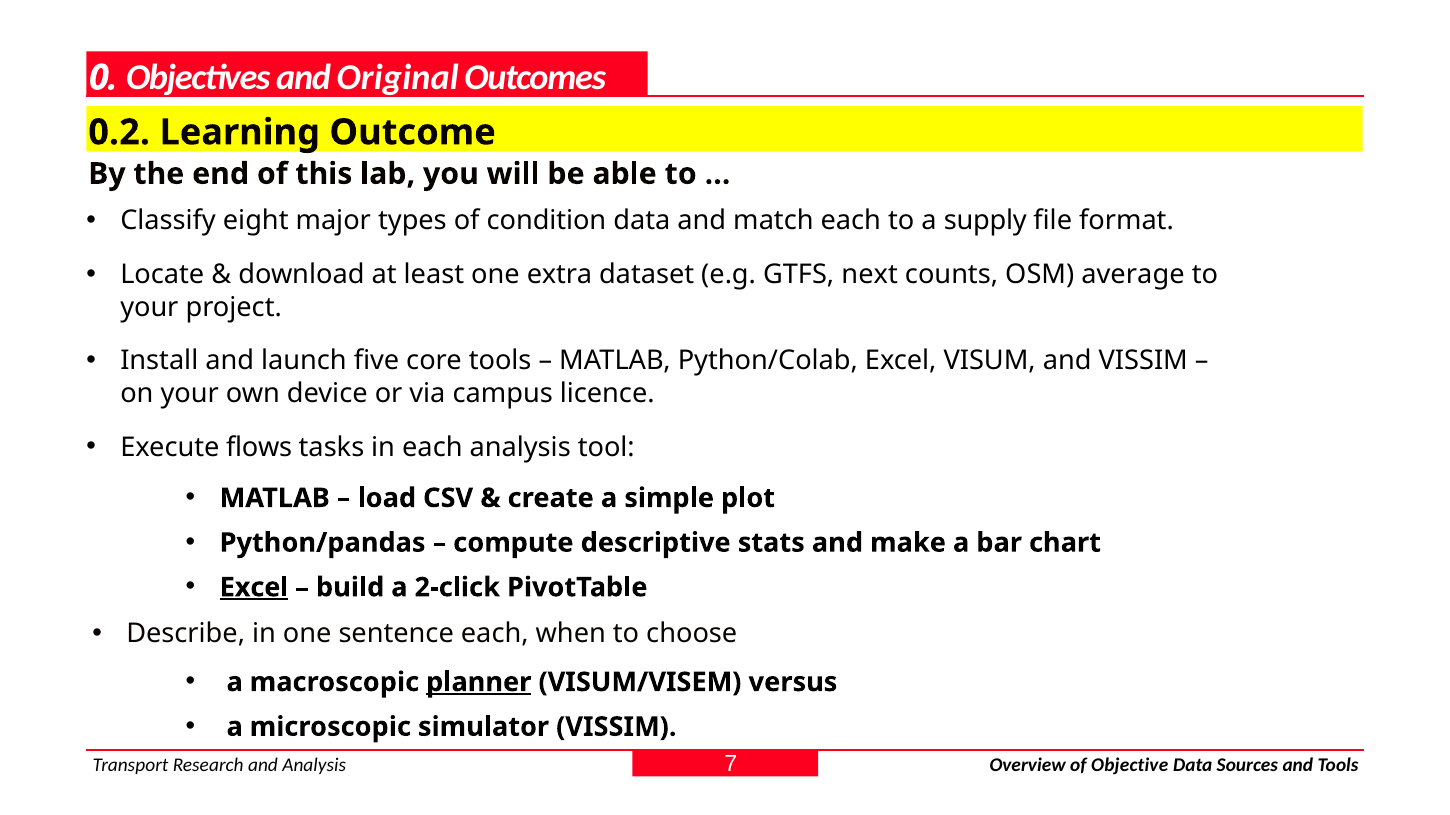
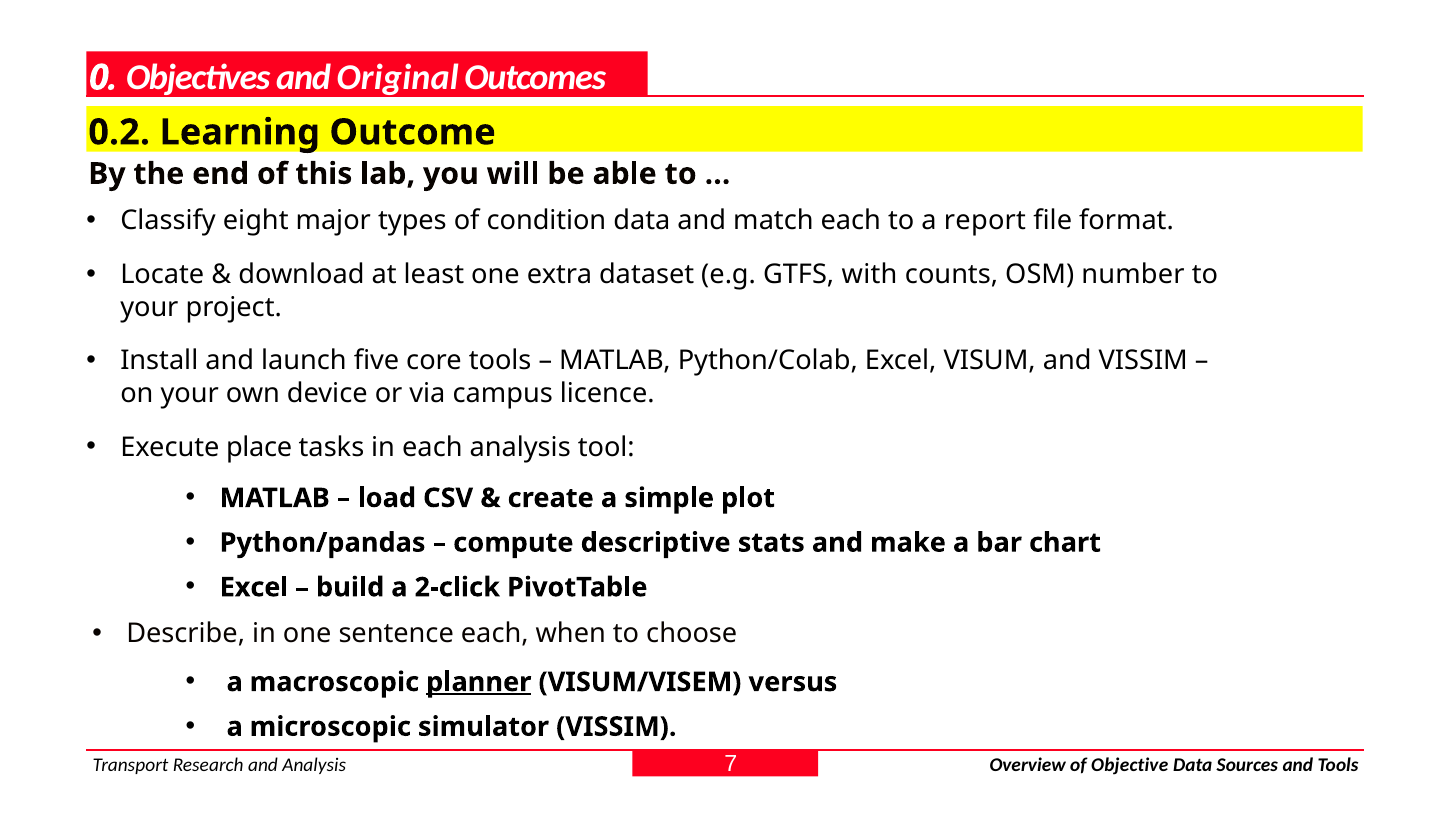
supply: supply -> report (985, 221)
next: next -> with (870, 275)
average: average -> number (1133, 275)
flows: flows -> place (259, 448)
Excel underline: present -> none (254, 588)
